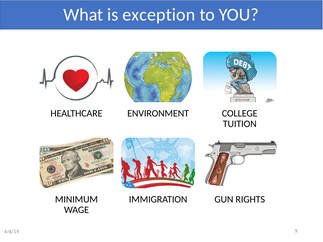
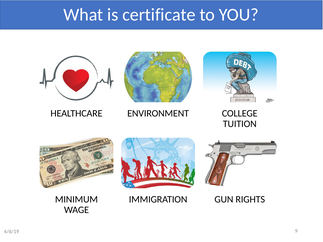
exception: exception -> certificate (159, 15)
